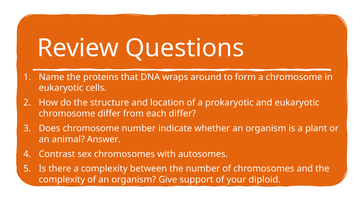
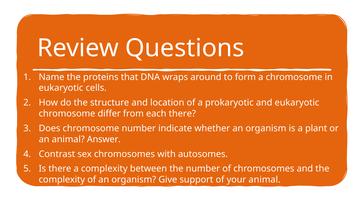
each differ: differ -> there (182, 113)
your diploid: diploid -> animal (265, 179)
